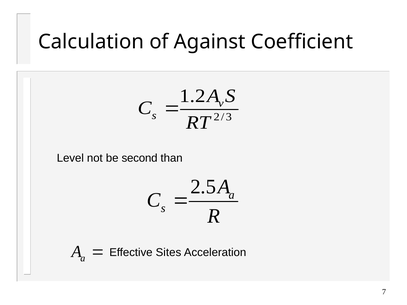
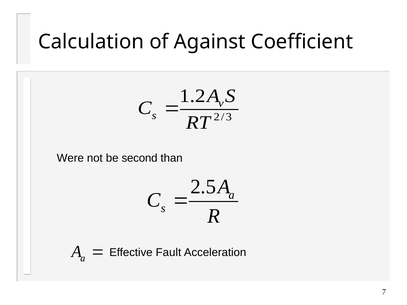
Level: Level -> Were (70, 158)
Sites: Sites -> Fault (168, 253)
